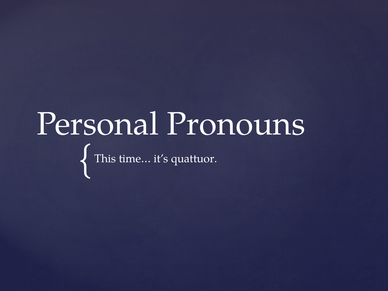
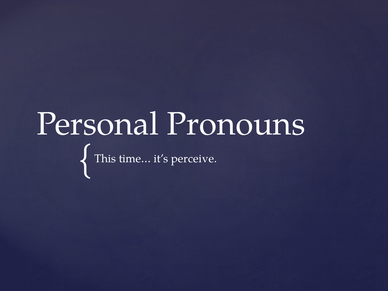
quattuor: quattuor -> perceive (194, 159)
